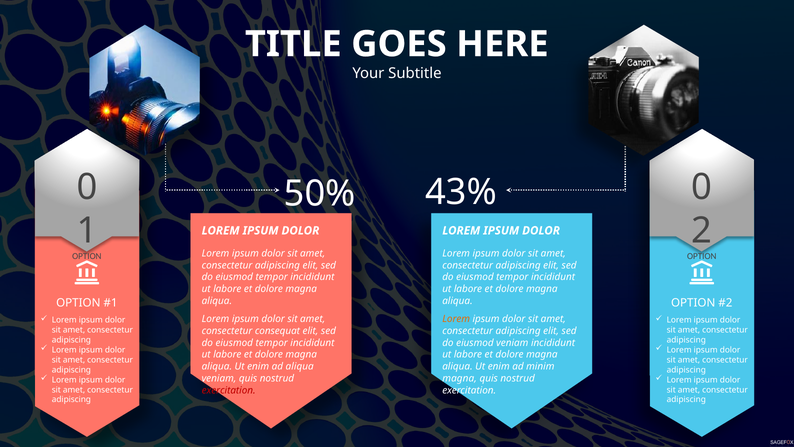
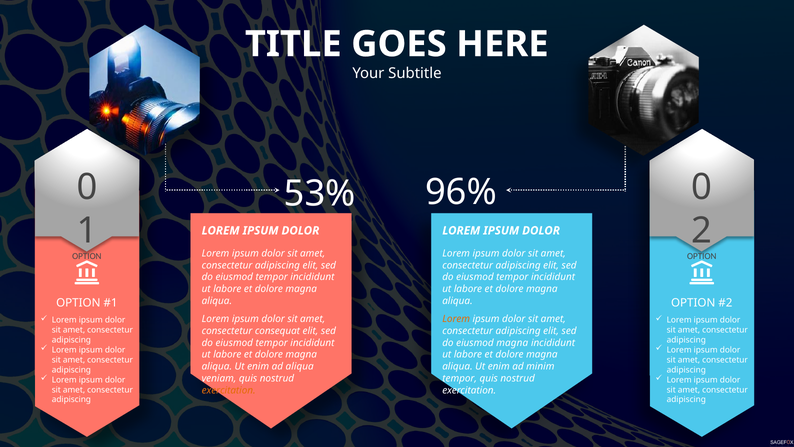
43%: 43% -> 96% (461, 192)
50%: 50% -> 53% (320, 193)
eiusmod veniam: veniam -> magna (512, 342)
magna: magna -> tempor (460, 378)
exercitation colour: red -> orange (229, 390)
